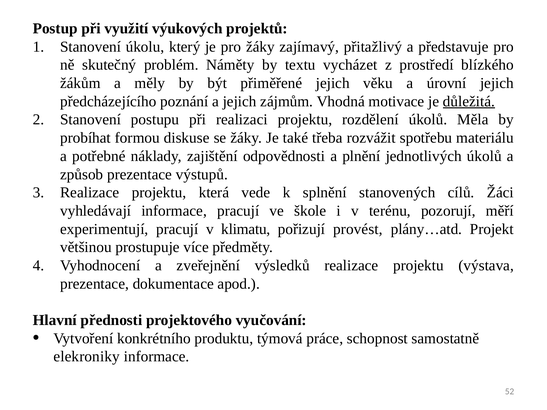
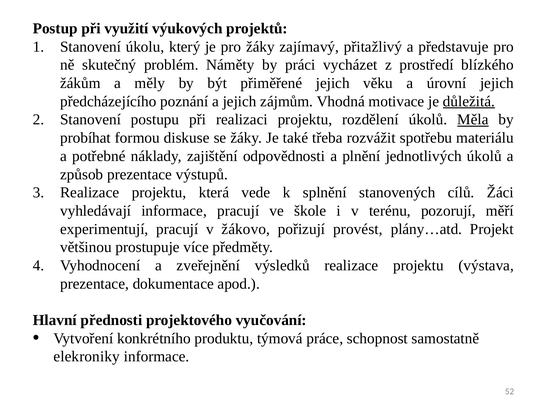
textu: textu -> práci (300, 65)
Měla underline: none -> present (473, 120)
klimatu: klimatu -> žákovo (246, 229)
